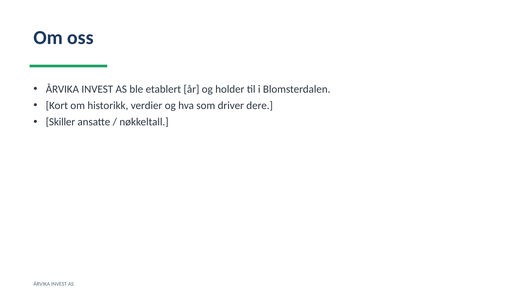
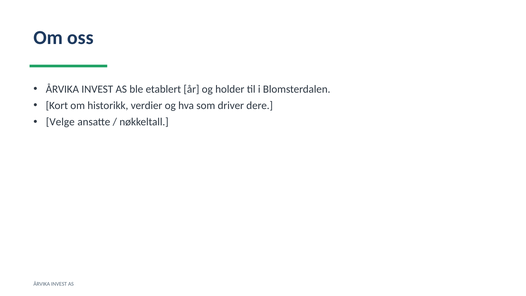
Skiller: Skiller -> Velge (60, 122)
